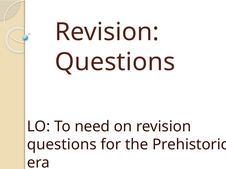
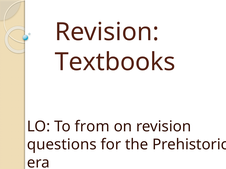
Questions: Questions -> Textbooks (115, 62)
need: need -> from (92, 127)
